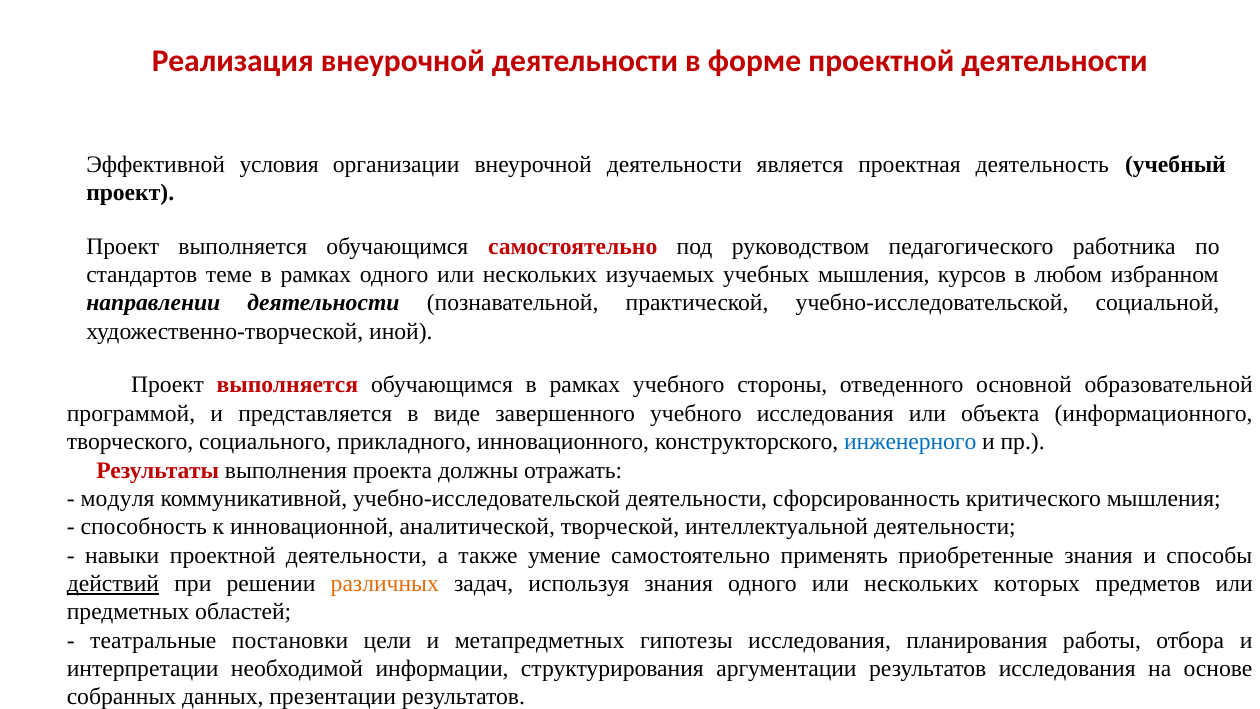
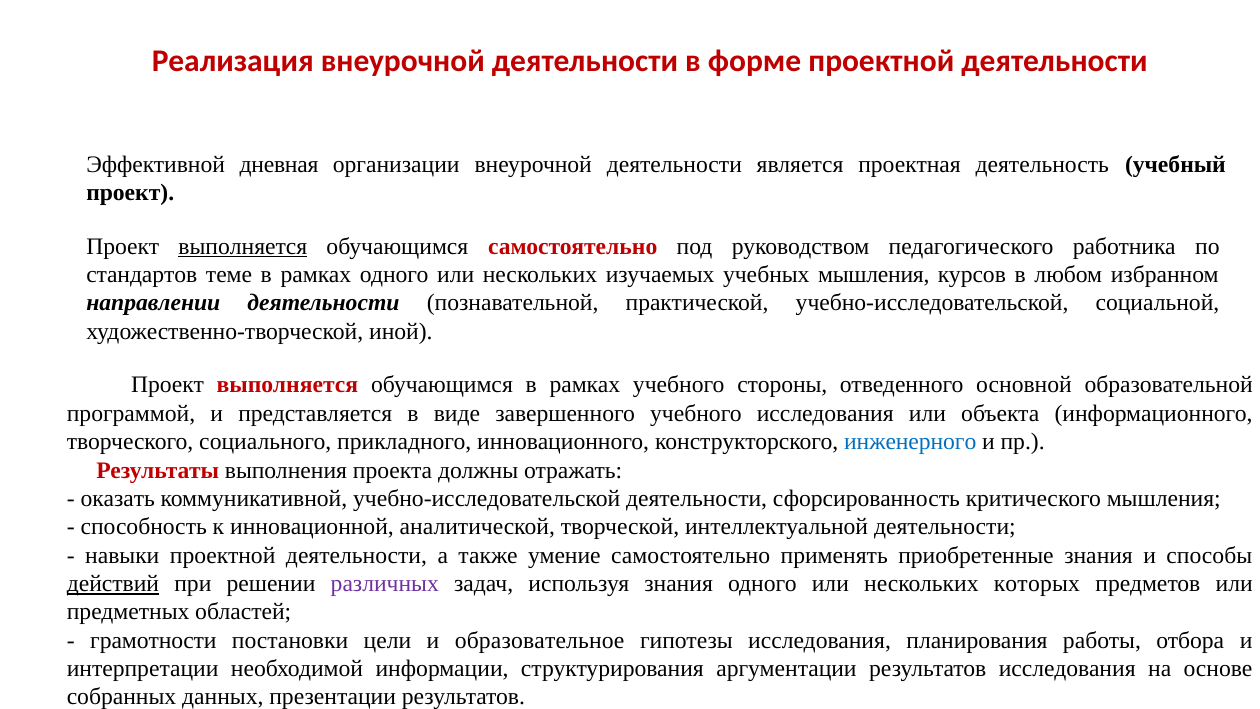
условия: условия -> дневная (279, 165)
выполняется underline: none -> present (243, 246)
модуля: модуля -> оказать (118, 498)
различных colour: orange -> purple (385, 583)
театральные: театральные -> грамотности (153, 640)
метапредметных: метапредметных -> образовательное (540, 640)
